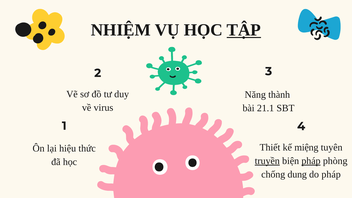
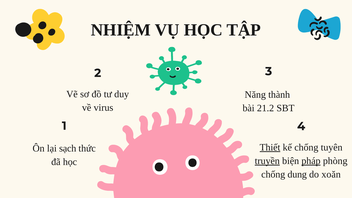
TẬP underline: present -> none (244, 30)
21.1: 21.1 -> 21.2 (266, 108)
Thiết underline: none -> present (270, 147)
kế miệng: miệng -> chống (306, 147)
hiệu: hiệu -> sạch (68, 148)
do pháp: pháp -> xoăn (331, 174)
